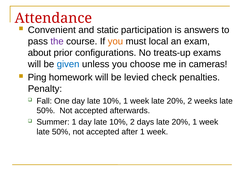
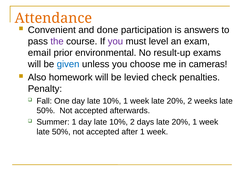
Attendance colour: red -> orange (53, 18)
static: static -> done (108, 30)
you colour: orange -> purple (115, 41)
local: local -> level (159, 41)
about: about -> email (39, 53)
configurations: configurations -> environmental (106, 53)
treats-up: treats-up -> result-up (172, 53)
Ping: Ping -> Also (37, 77)
